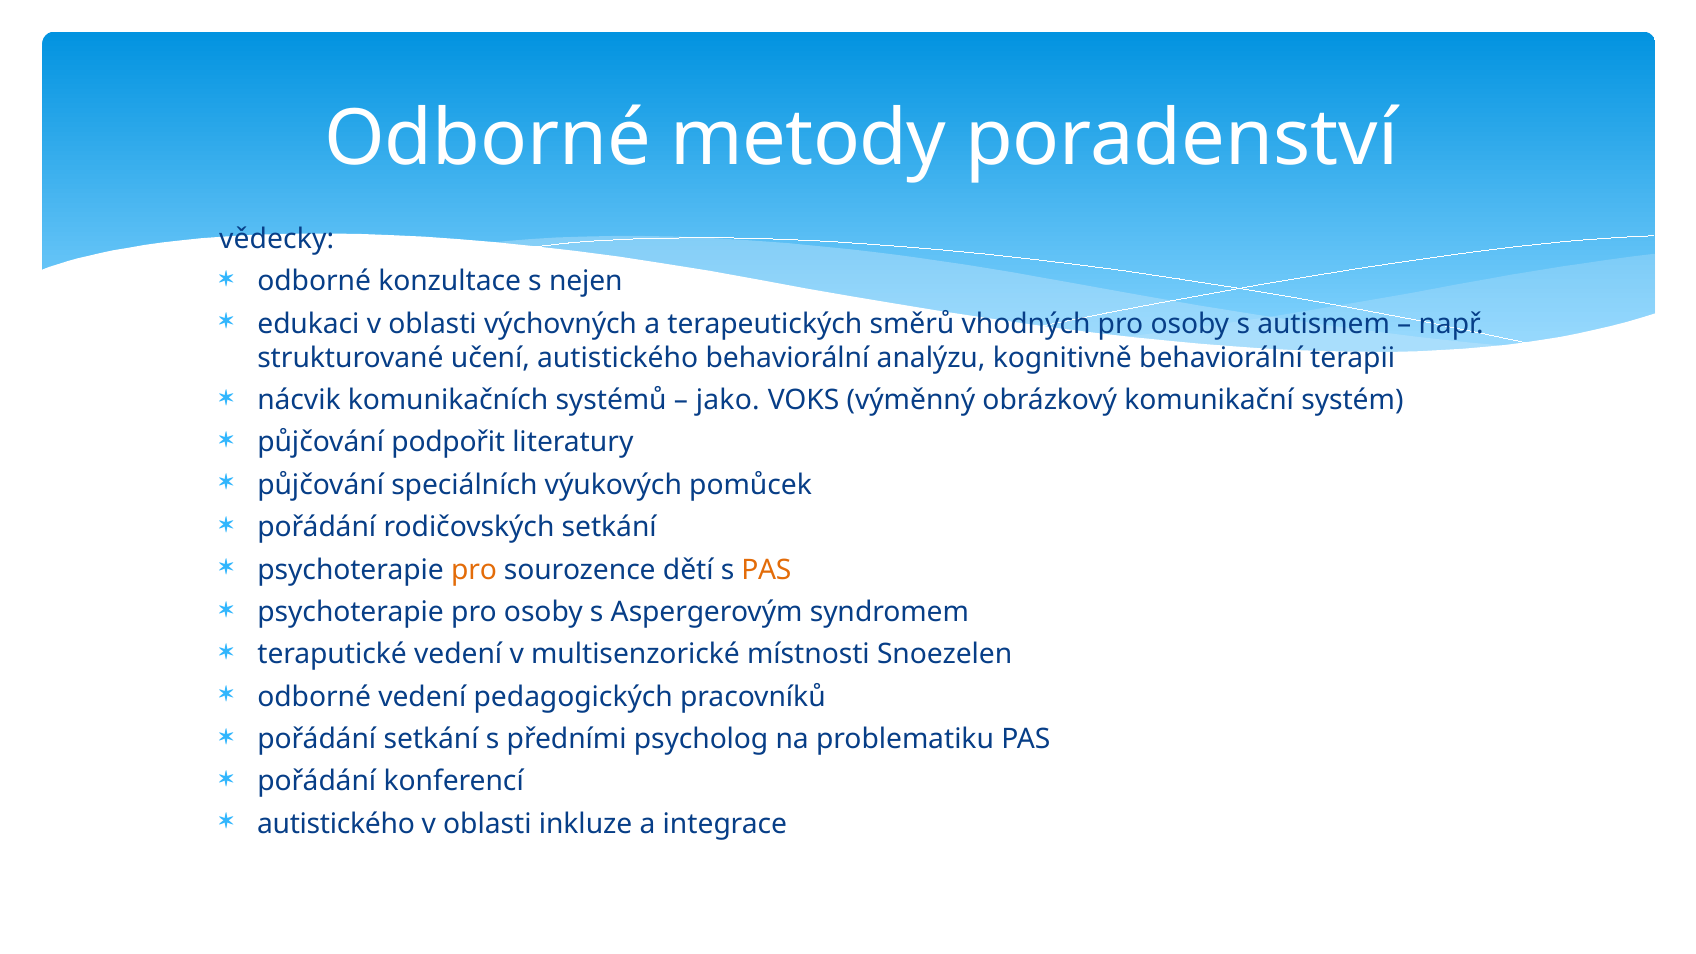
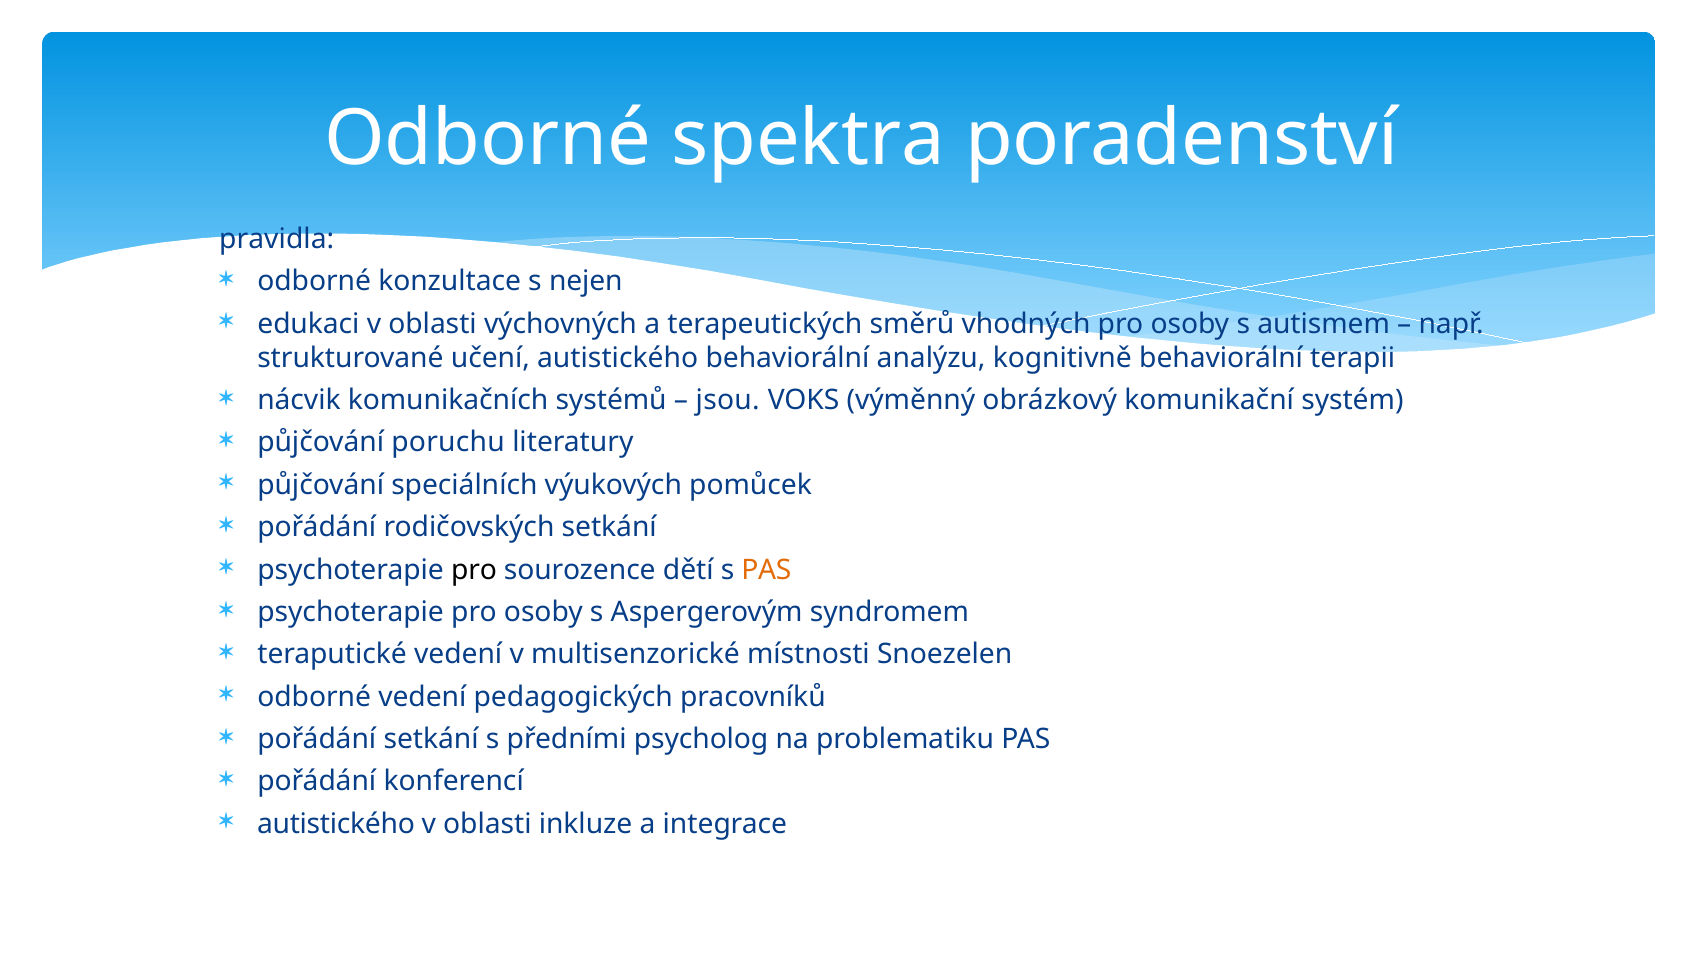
metody: metody -> spektra (808, 139)
vědecky: vědecky -> pravidla (277, 239)
jako: jako -> jsou (728, 400)
podpořit: podpořit -> poruchu (448, 443)
pro colour: orange -> black (474, 570)
